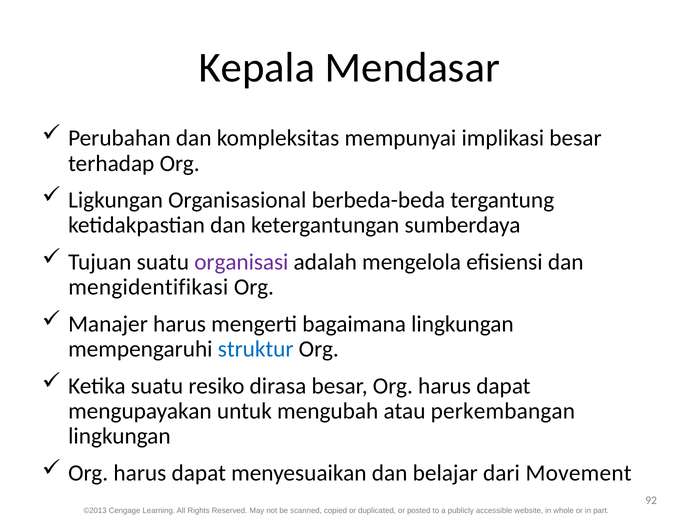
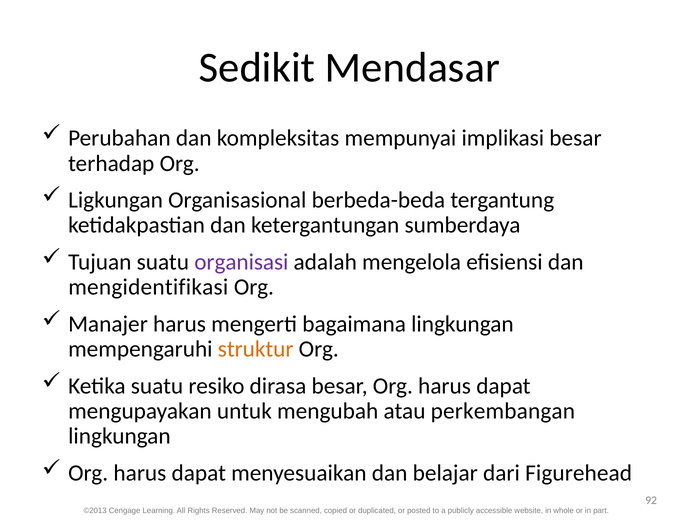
Kepala: Kepala -> Sedikit (257, 68)
struktur colour: blue -> orange (256, 349)
Movement: Movement -> Figurehead (579, 473)
